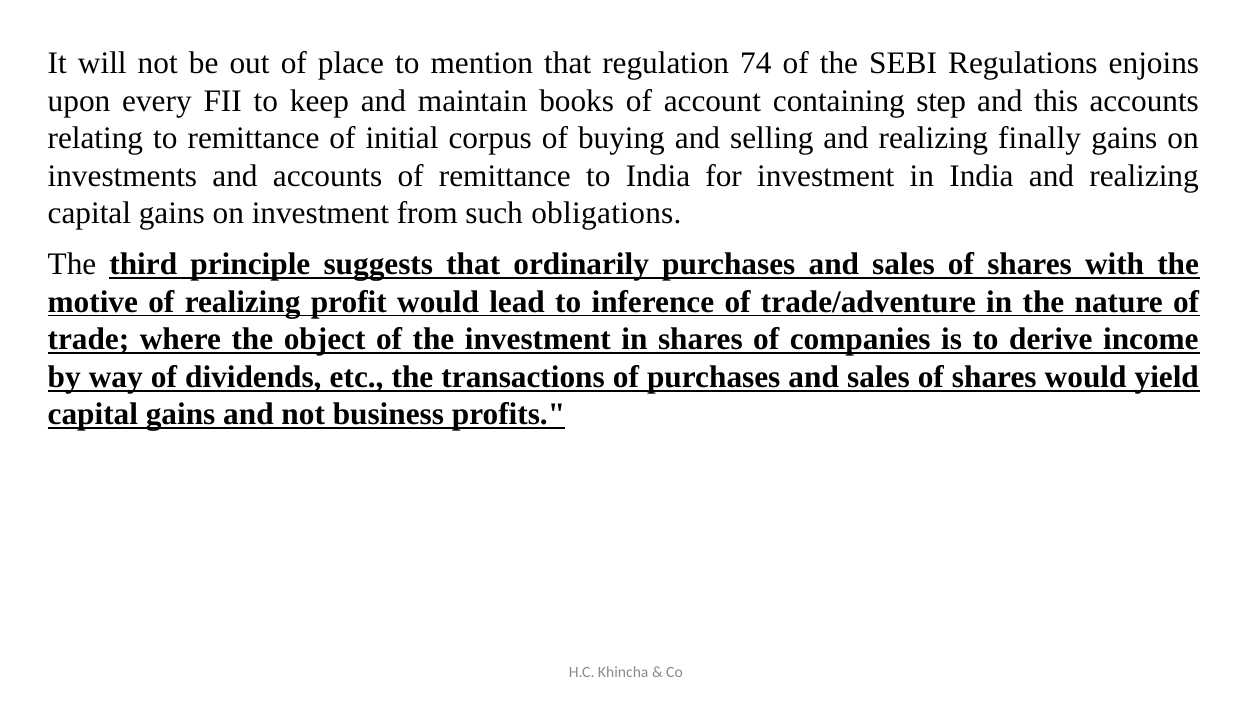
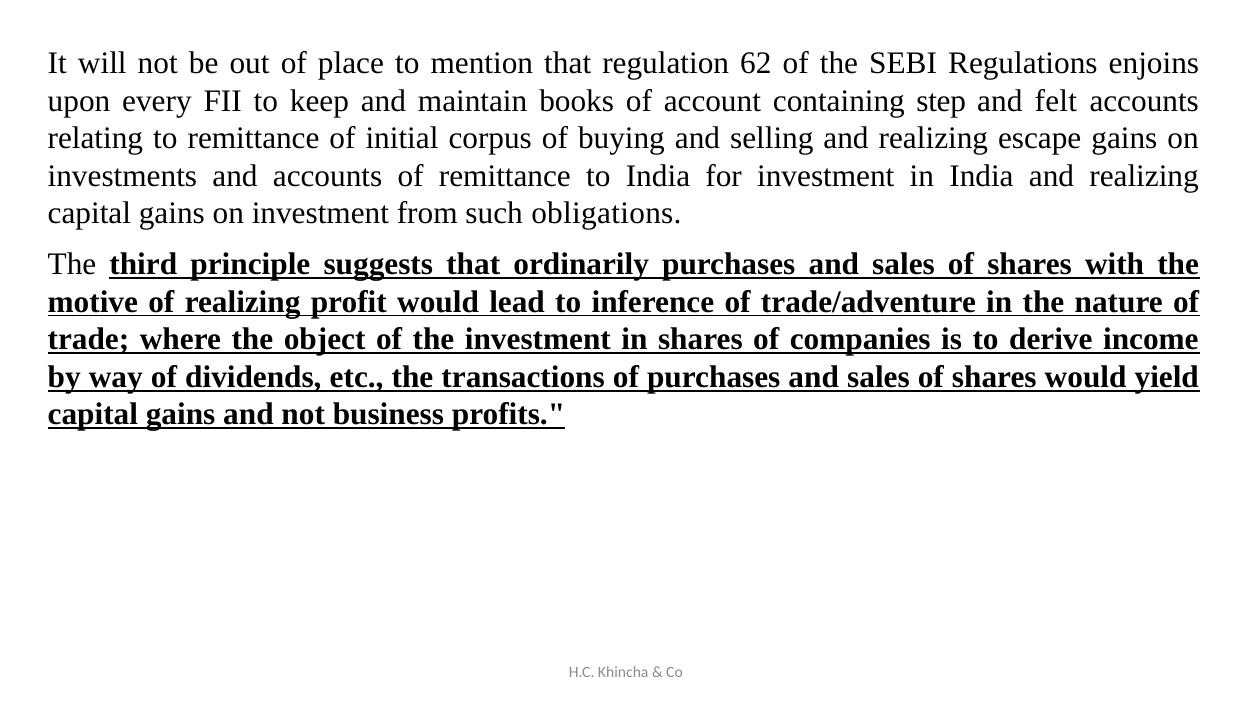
74: 74 -> 62 (756, 63)
this: this -> felt (1056, 101)
finally: finally -> escape (1040, 139)
